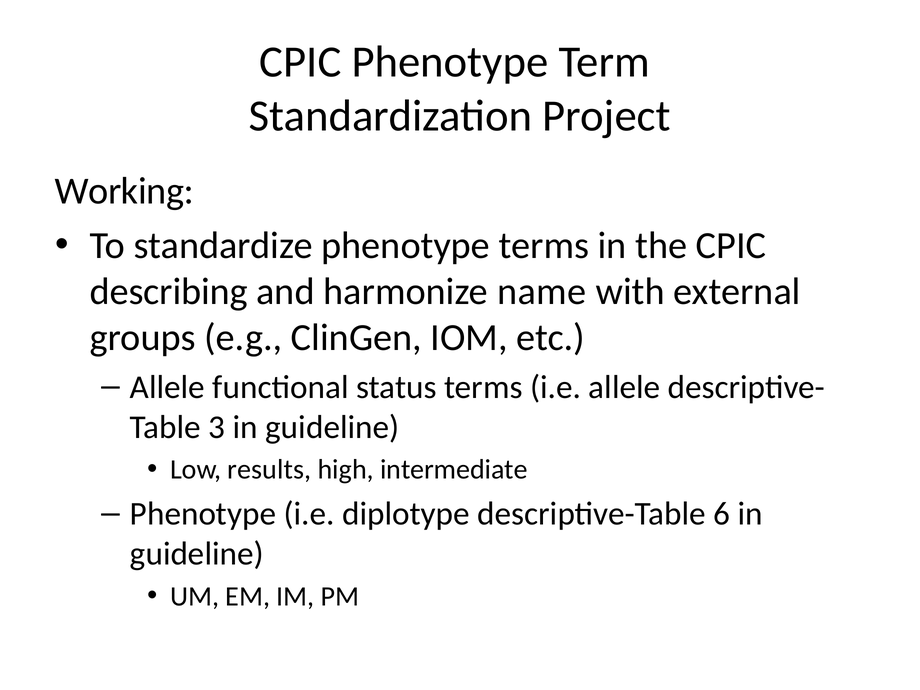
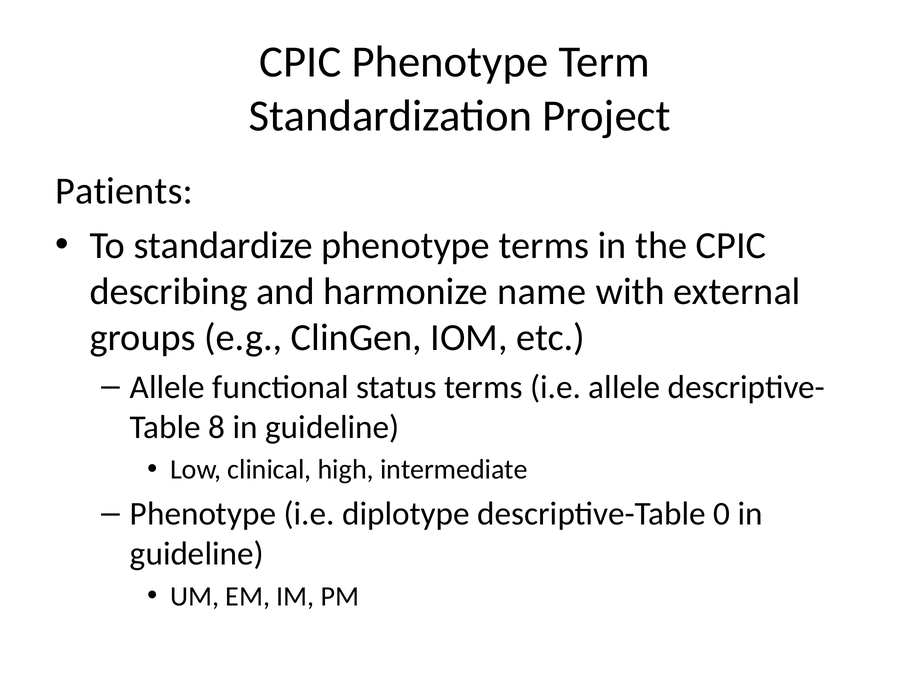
Working: Working -> Patients (124, 191)
3: 3 -> 8 (217, 427)
results: results -> clinical (269, 470)
6: 6 -> 0 (722, 514)
